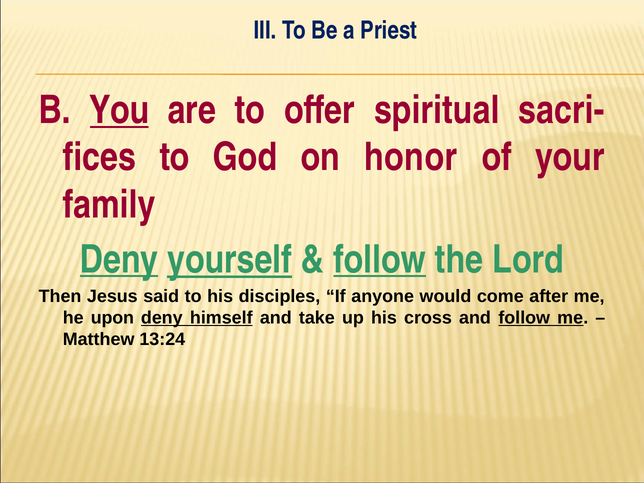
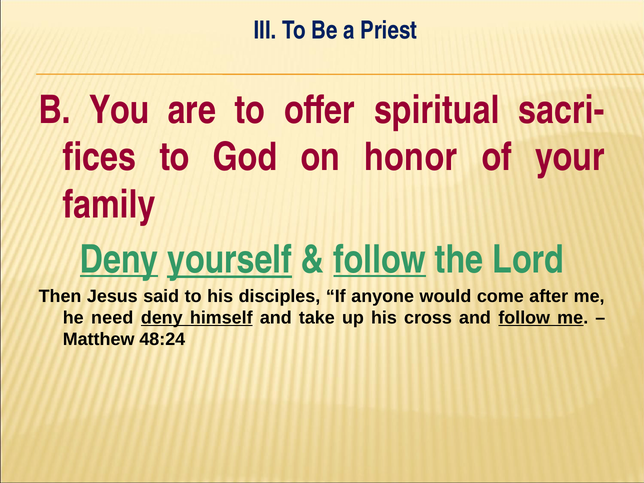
You underline: present -> none (119, 110)
upon: upon -> need (112, 318)
13:24: 13:24 -> 48:24 (162, 339)
